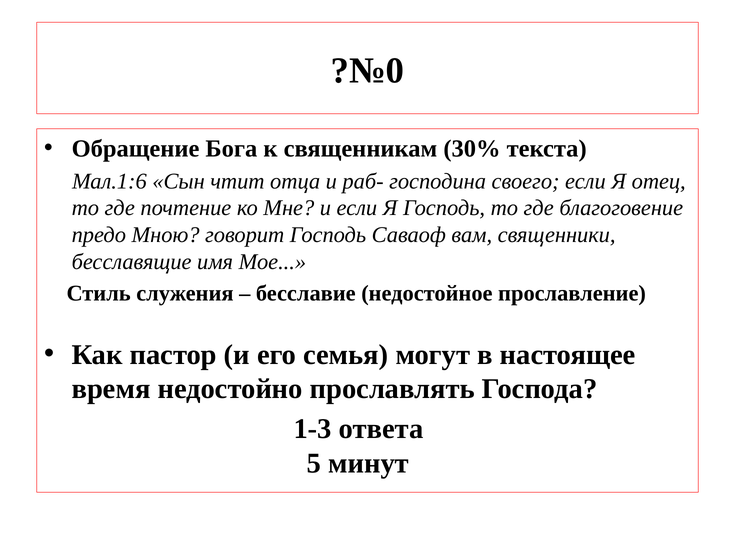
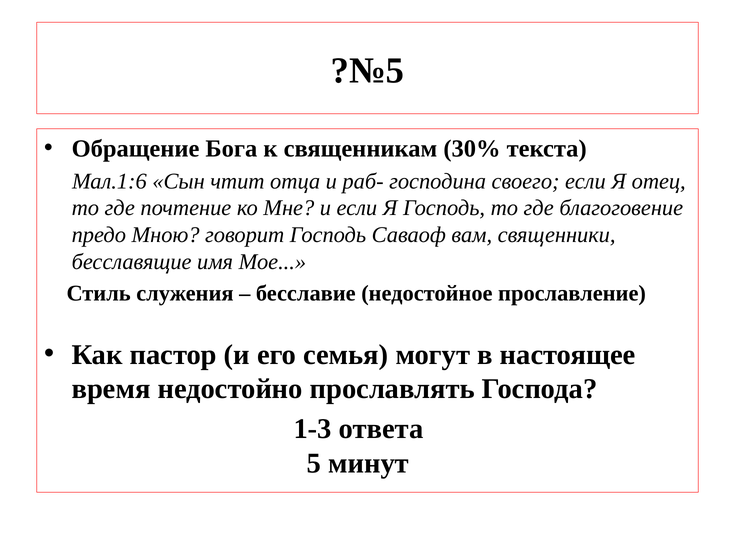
?№0: ?№0 -> ?№5 (368, 71)
